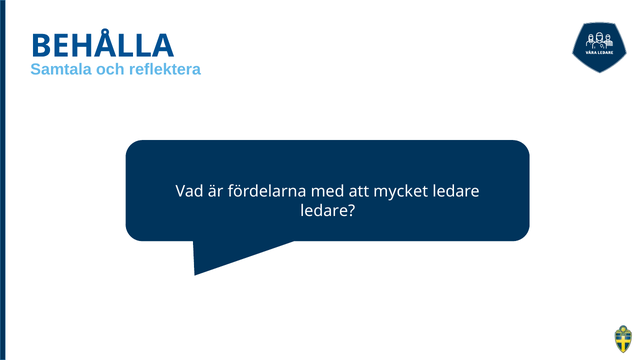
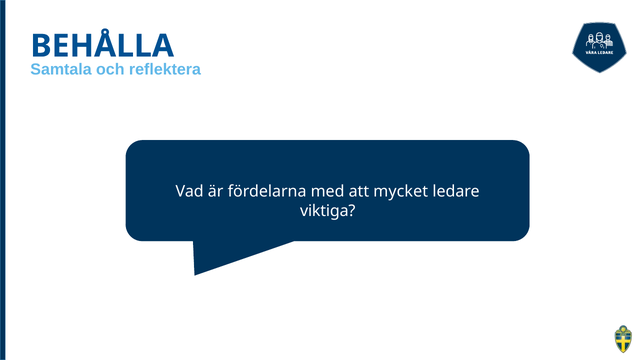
ledare: ledare -> viktiga (328, 211)
